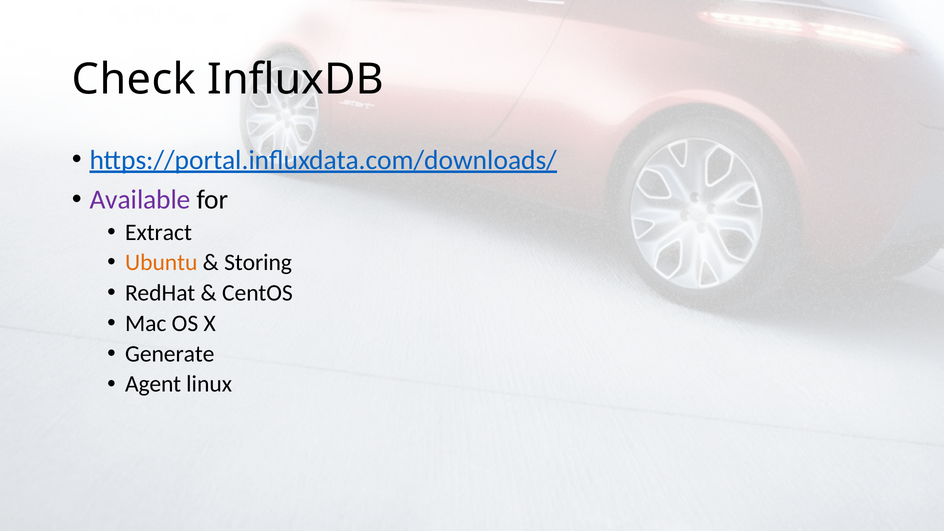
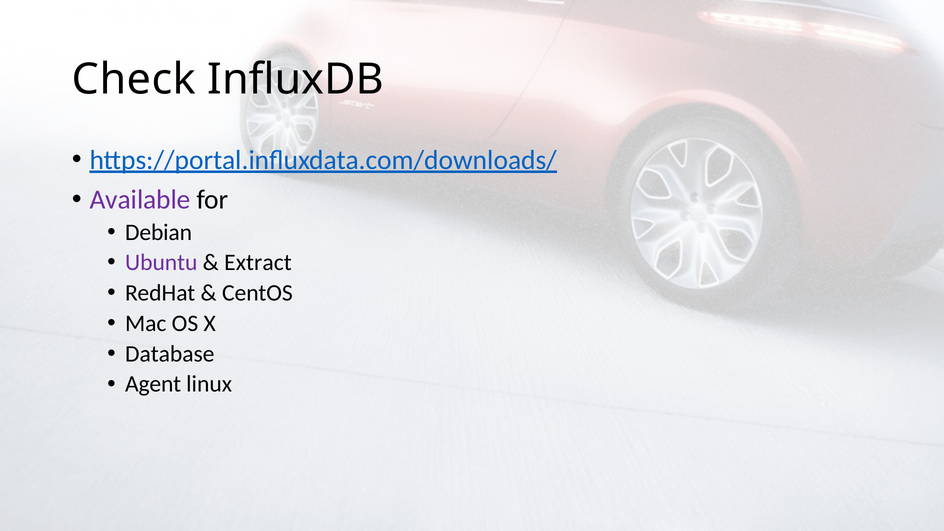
Extract: Extract -> Debian (159, 232)
Ubuntu colour: orange -> purple (161, 263)
Storing: Storing -> Extract (258, 263)
Generate: Generate -> Database (170, 354)
